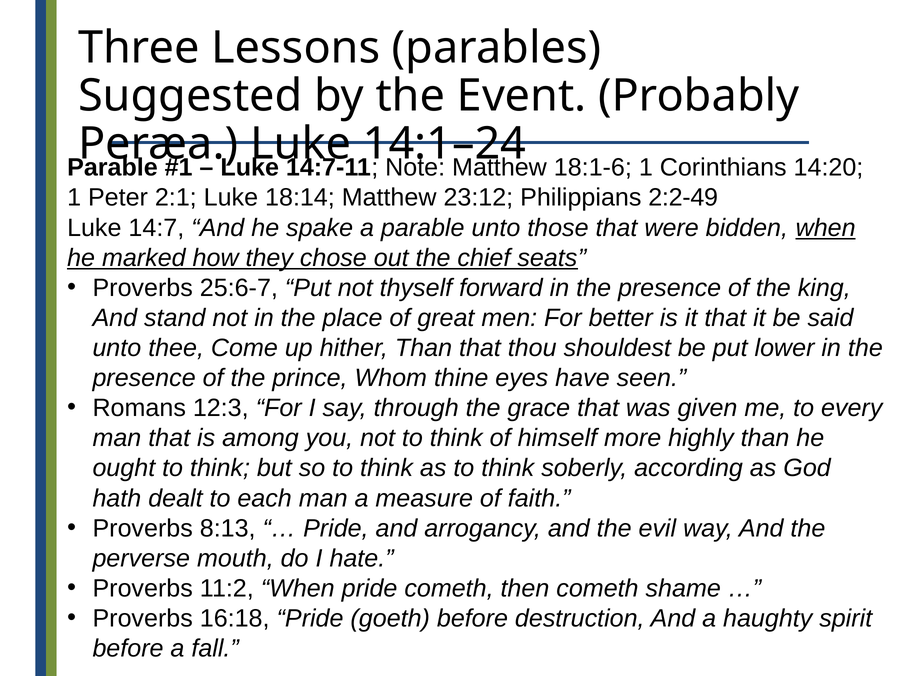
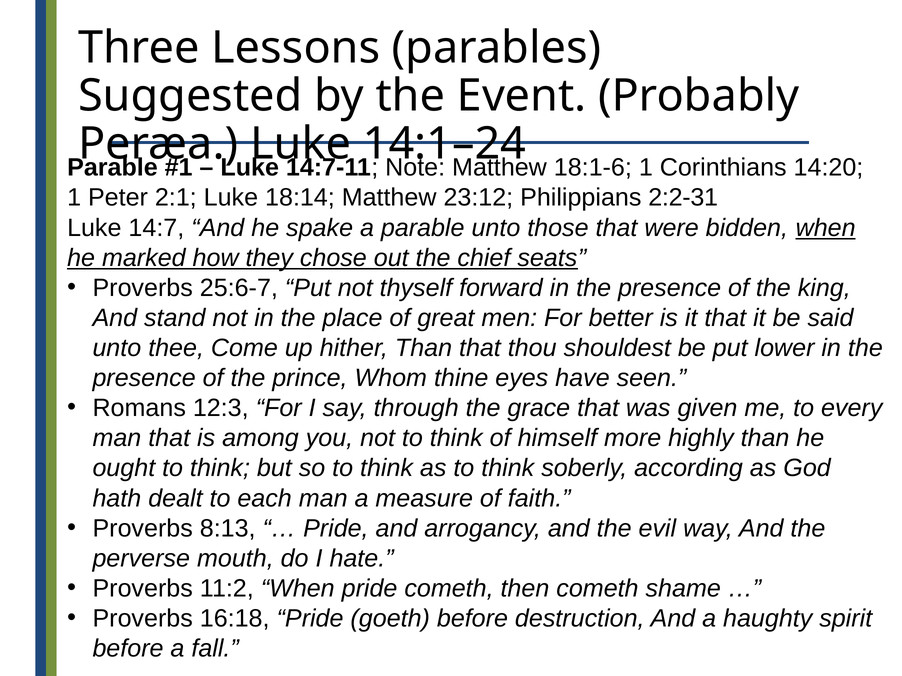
2:2-49: 2:2-49 -> 2:2-31 (683, 198)
